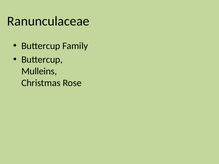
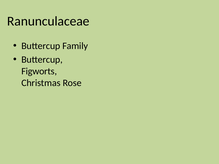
Mulleins: Mulleins -> Figworts (39, 71)
